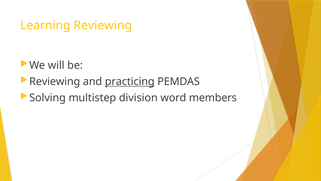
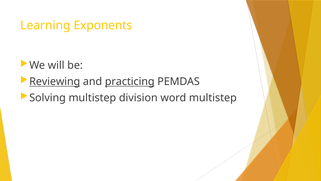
Learning Reviewing: Reviewing -> Exponents (103, 25)
Reviewing underline: none -> present (55, 81)
word members: members -> multistep (213, 98)
